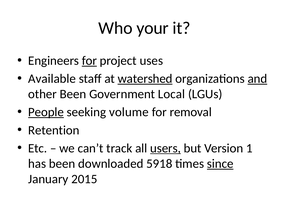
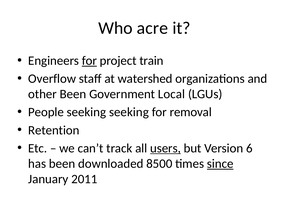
your: your -> acre (152, 28)
uses: uses -> train (151, 61)
Available: Available -> Overflow (52, 79)
watershed underline: present -> none (145, 79)
and underline: present -> none (257, 79)
People underline: present -> none (46, 112)
seeking volume: volume -> seeking (129, 112)
1: 1 -> 6 (249, 148)
5918: 5918 -> 8500 (159, 163)
2015: 2015 -> 2011 (84, 179)
